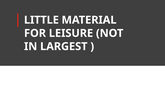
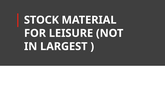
LITTLE: LITTLE -> STOCK (41, 20)
